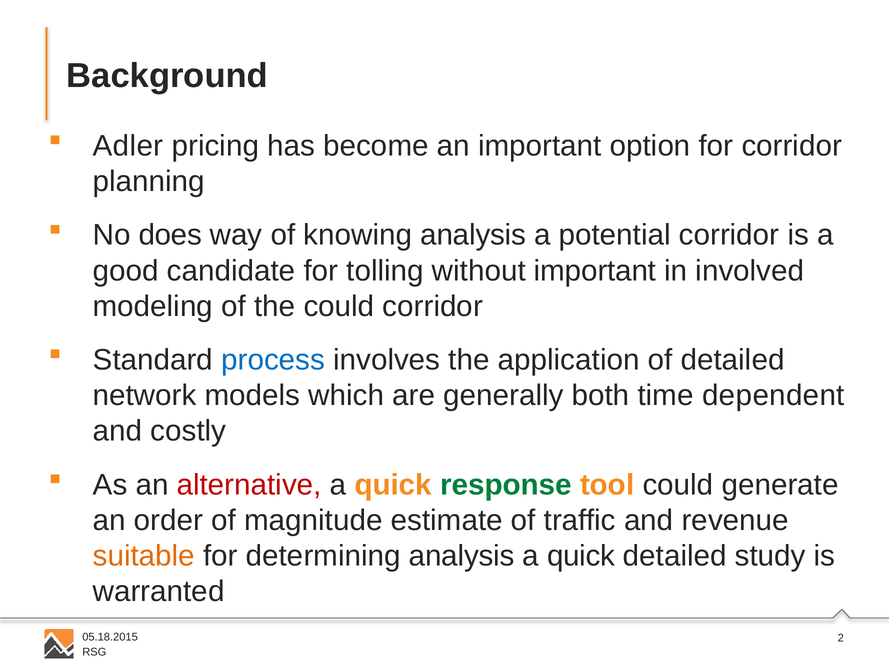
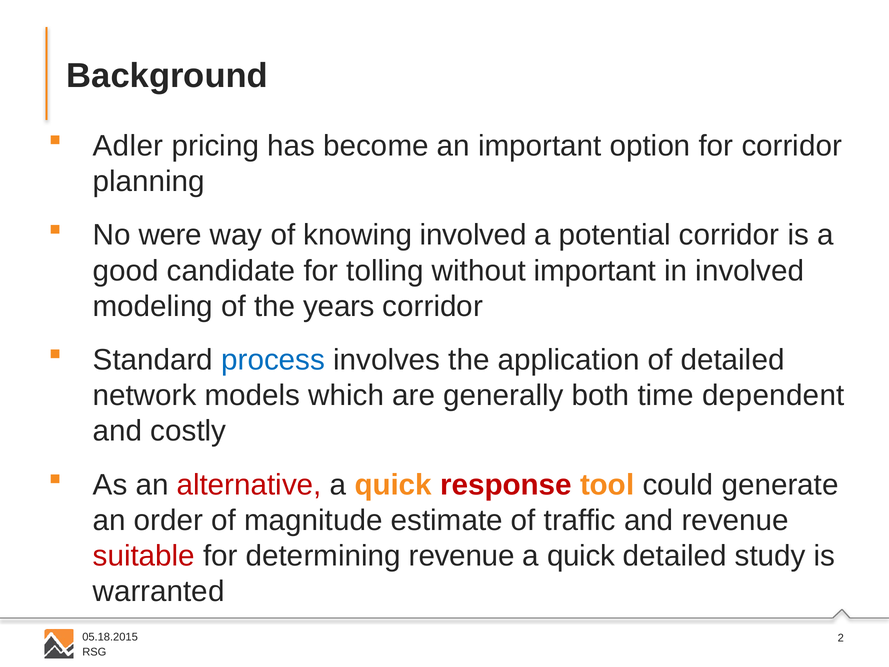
does: does -> were (170, 235)
knowing analysis: analysis -> involved (473, 235)
the could: could -> years (339, 306)
response colour: green -> red (506, 485)
suitable colour: orange -> red (144, 556)
determining analysis: analysis -> revenue (462, 556)
